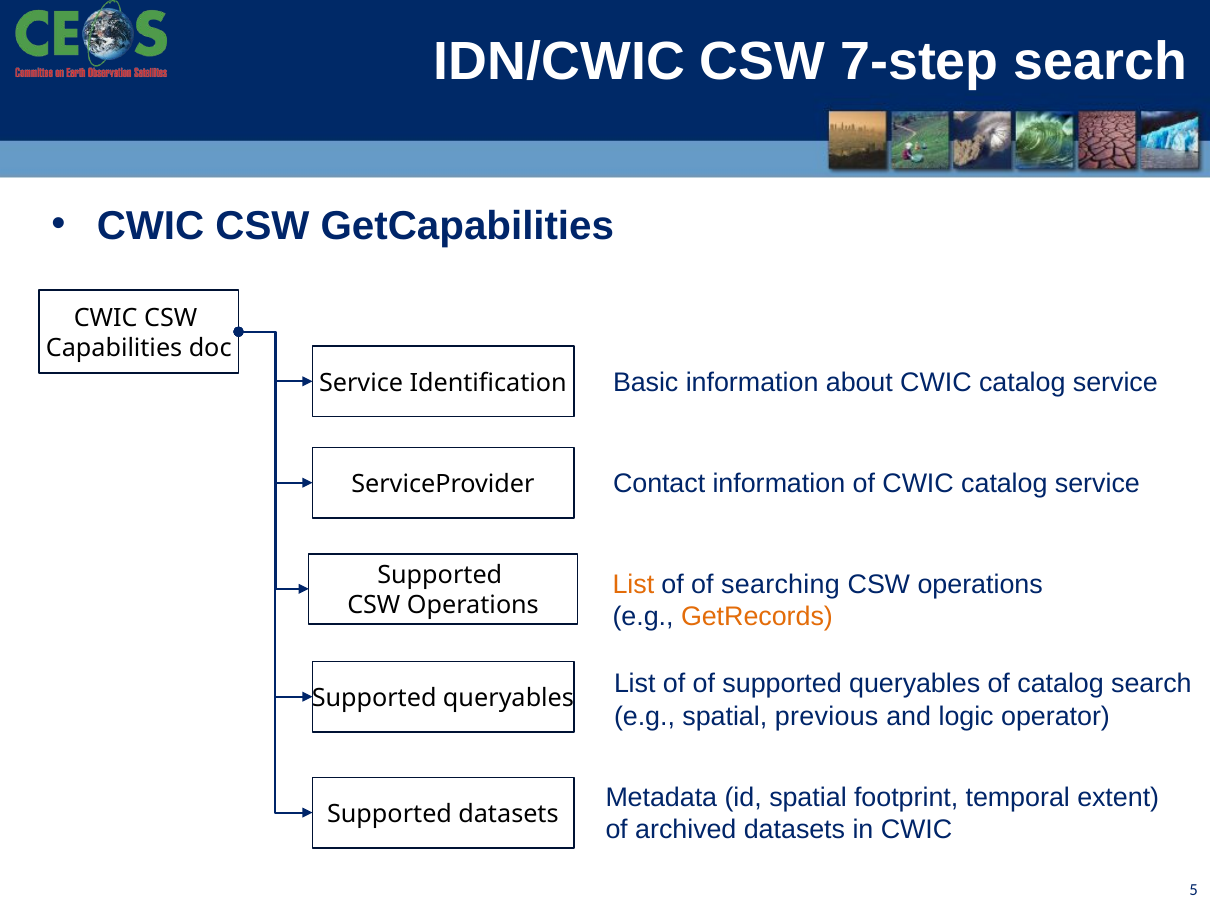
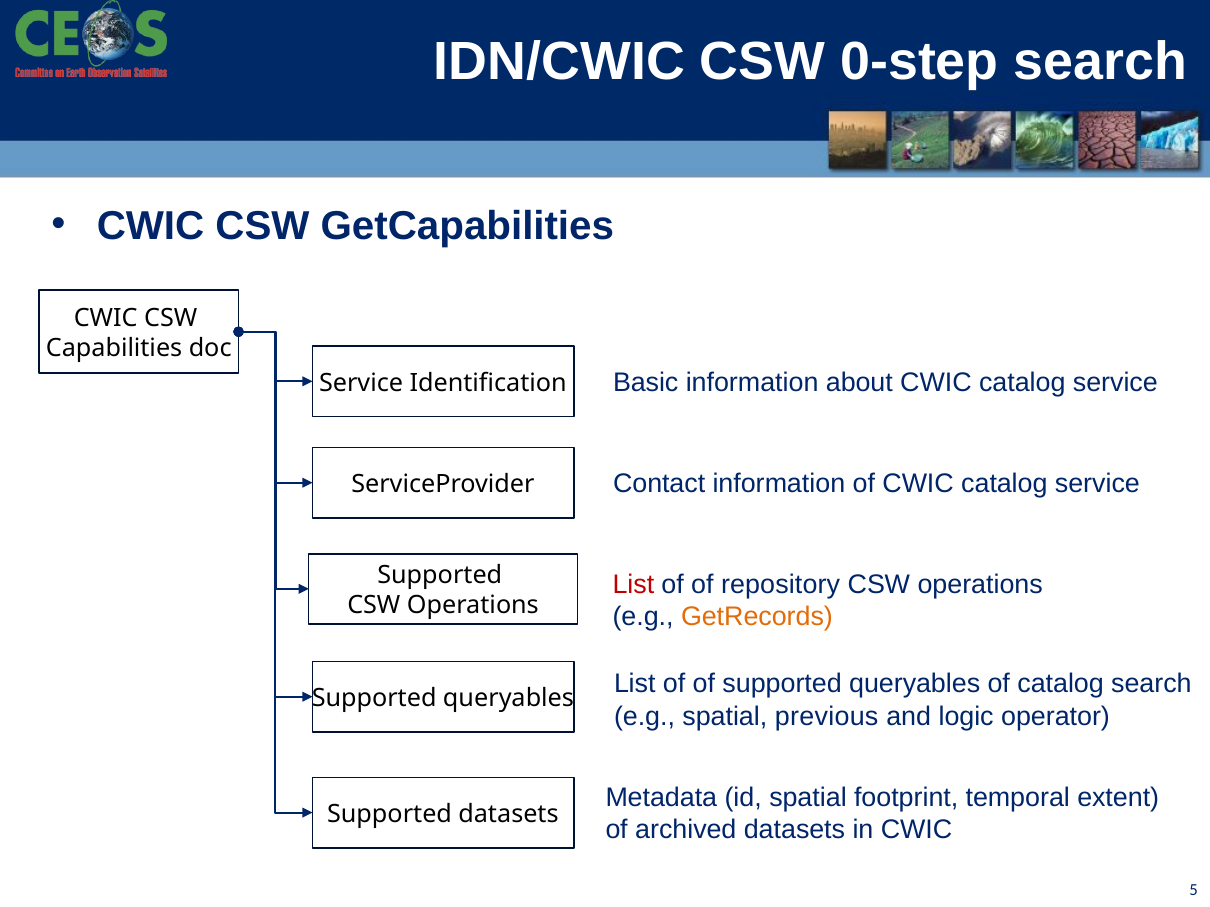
7-step: 7-step -> 0-step (920, 62)
List colour: orange -> red (633, 585)
searching: searching -> repository (781, 585)
